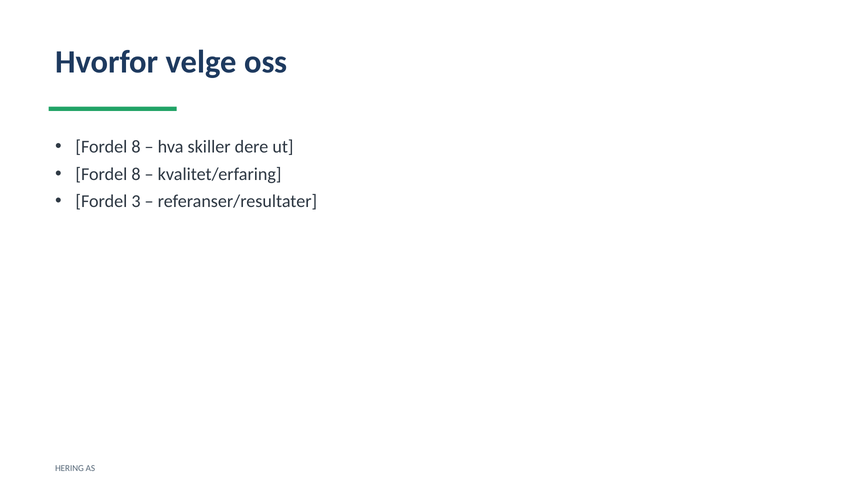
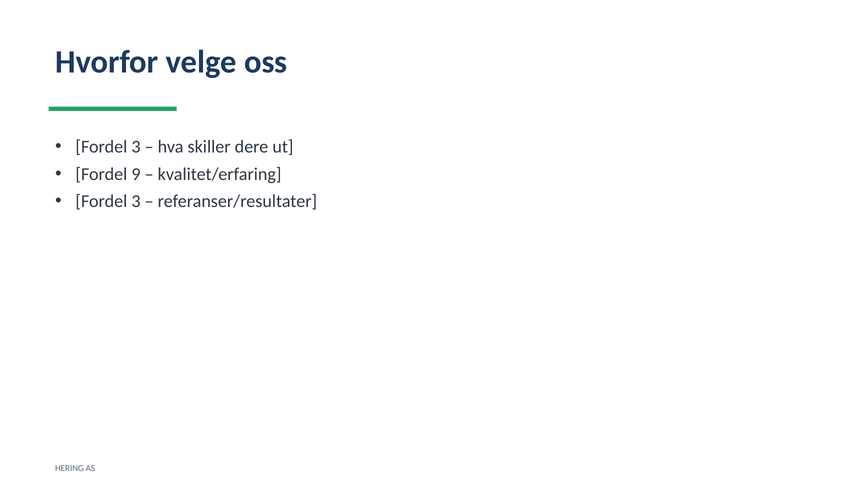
8: 8 -> 3 (136, 147)
8: 8 -> 9 (136, 174)
